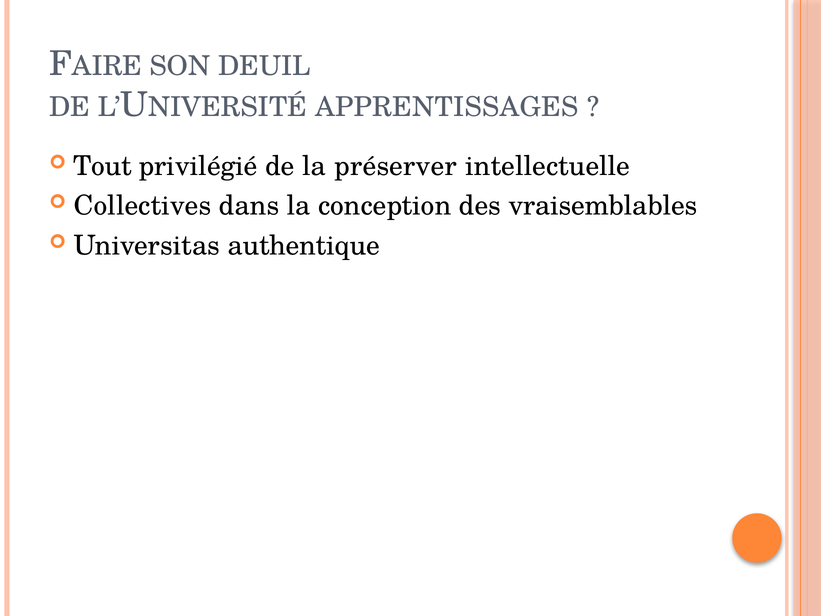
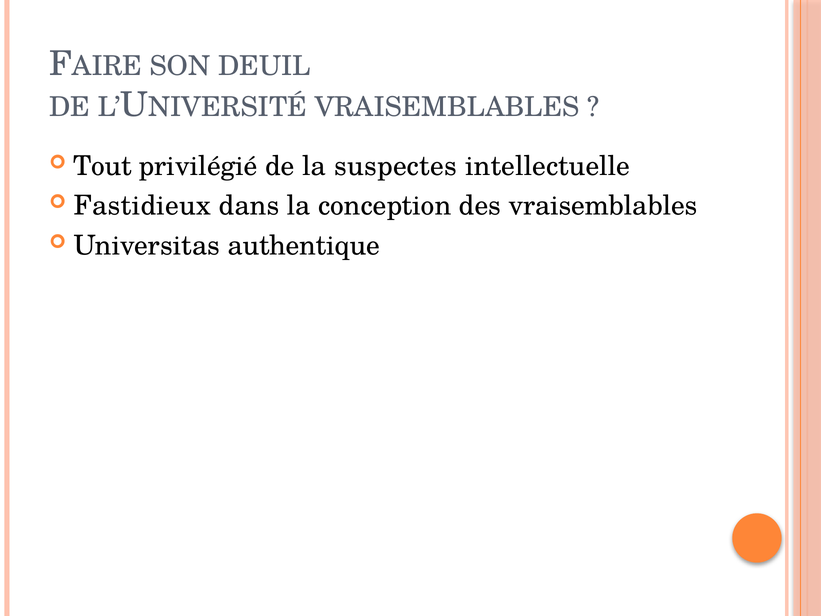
APPRENTISSAGES: APPRENTISSAGES -> VRAISEMBLABLES (447, 107)
préserver: préserver -> suspectes (396, 166)
Collectives: Collectives -> Fastidieux (142, 206)
